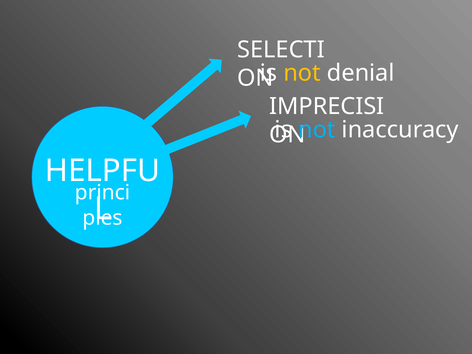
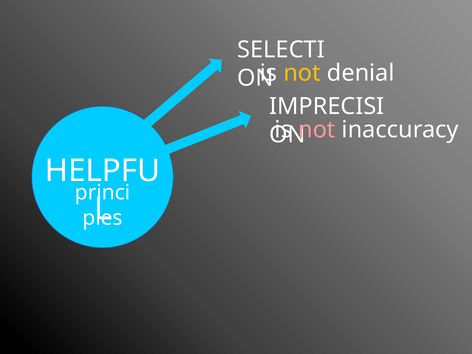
not colour: light blue -> pink (317, 130)
